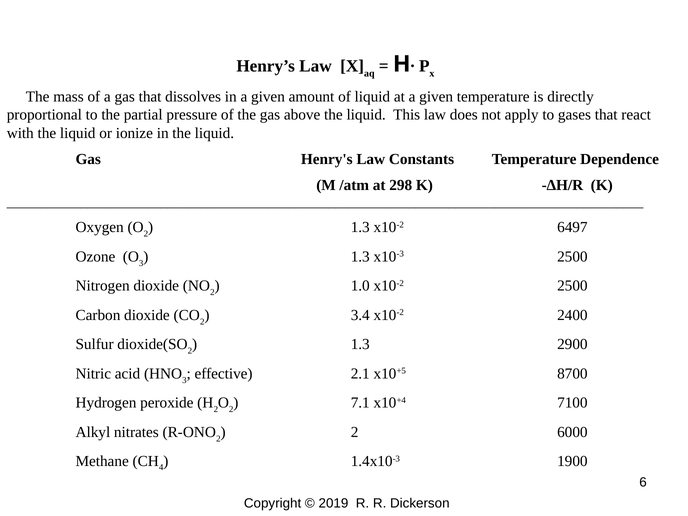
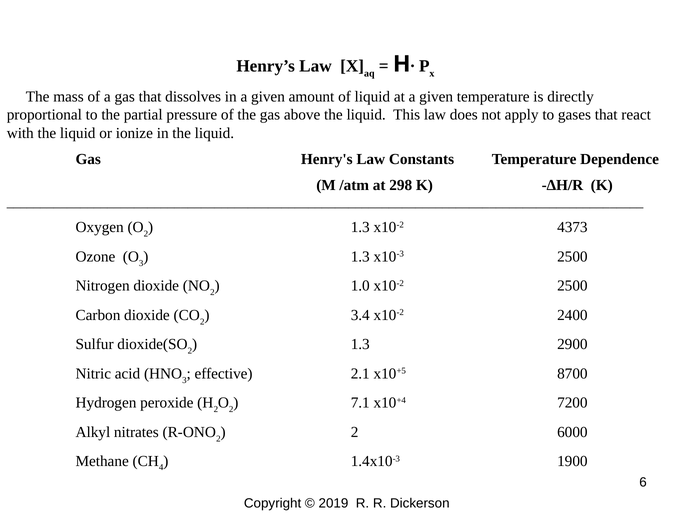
6497: 6497 -> 4373 (572, 227)
7100: 7100 -> 7200 (572, 403)
